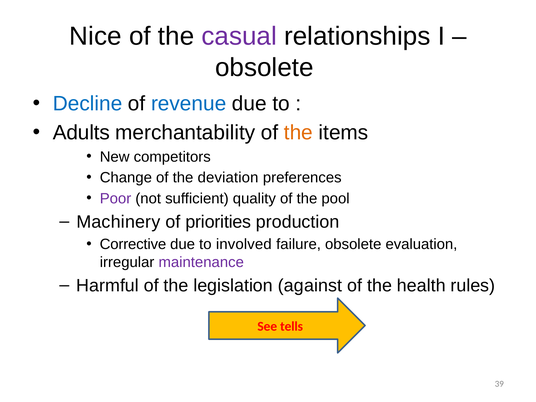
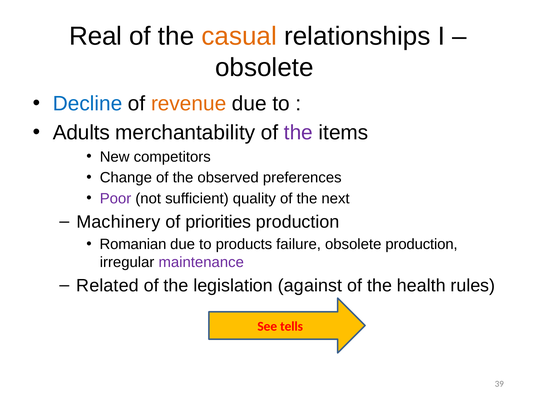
Nice: Nice -> Real (96, 36)
casual colour: purple -> orange (239, 36)
revenue colour: blue -> orange (189, 104)
the colour: orange -> purple (298, 133)
deviation: deviation -> observed (228, 178)
pool: pool -> next (336, 199)
Corrective: Corrective -> Romanian (133, 244)
involved: involved -> products (244, 244)
obsolete evaluation: evaluation -> production (422, 244)
Harmful: Harmful -> Related (108, 286)
